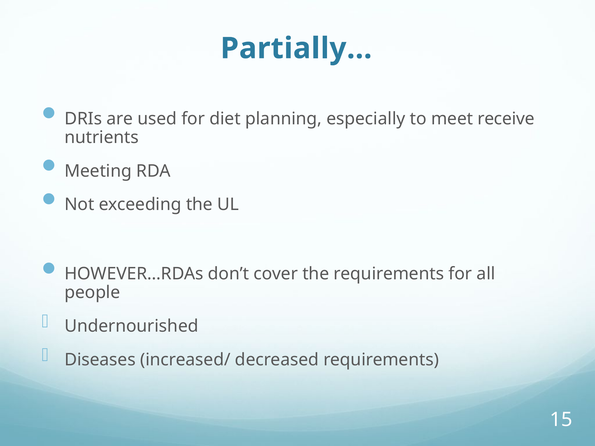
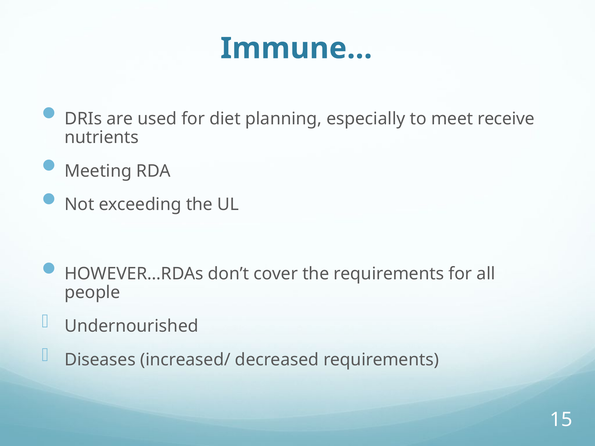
Partially…: Partially… -> Immune… (296, 48)
